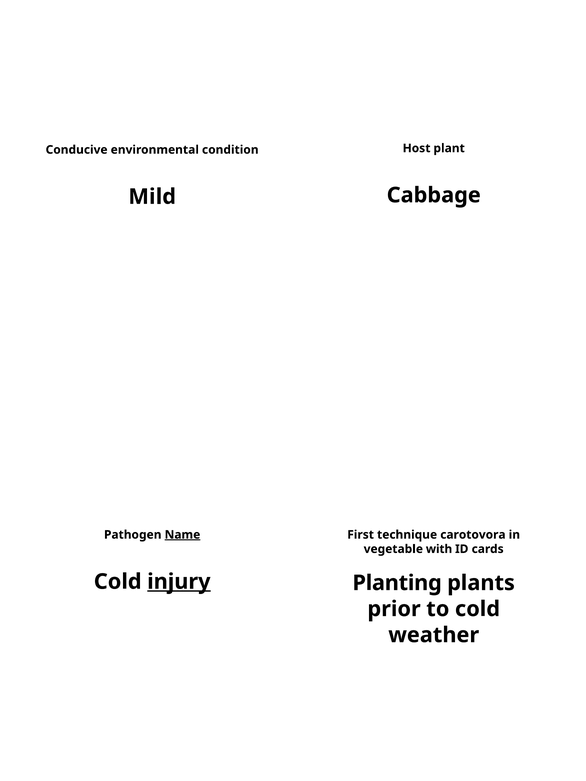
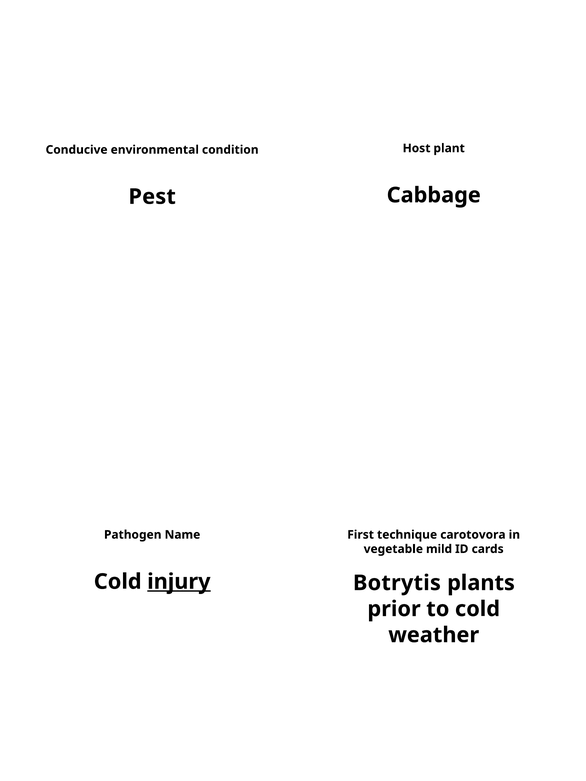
Mild: Mild -> Pest (152, 197)
Name underline: present -> none (182, 535)
with: with -> mild (439, 549)
Planting: Planting -> Botrytis (397, 583)
